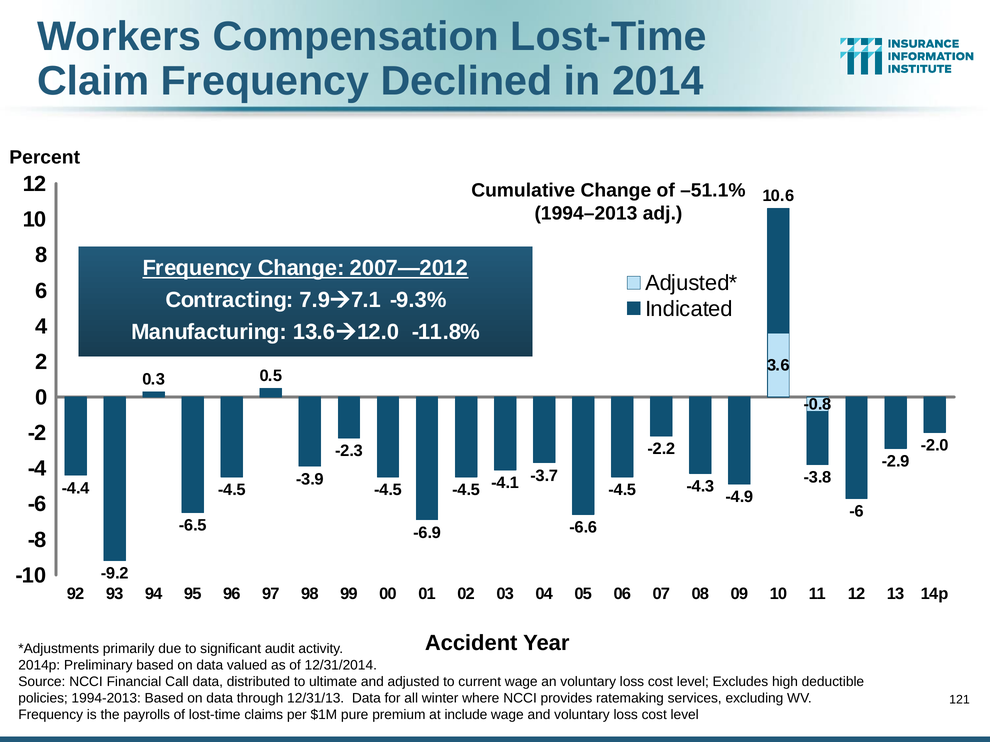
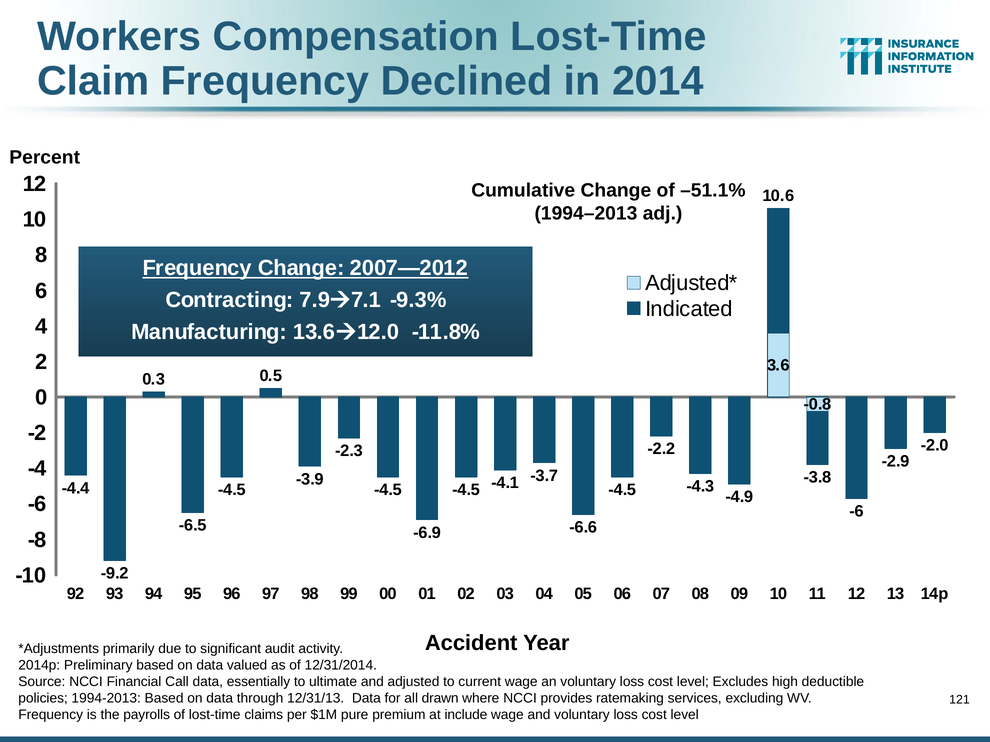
distributed: distributed -> essentially (258, 682)
winter: winter -> drawn (440, 699)
